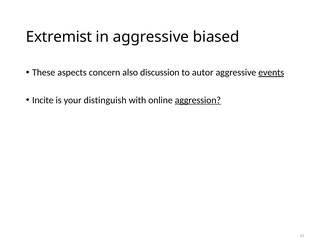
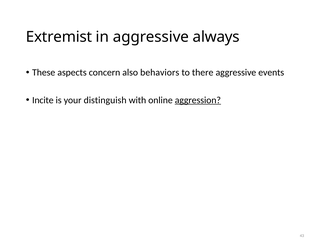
biased: biased -> always (216, 37)
discussion: discussion -> behaviors (160, 73)
autor: autor -> there (203, 73)
events underline: present -> none (271, 73)
